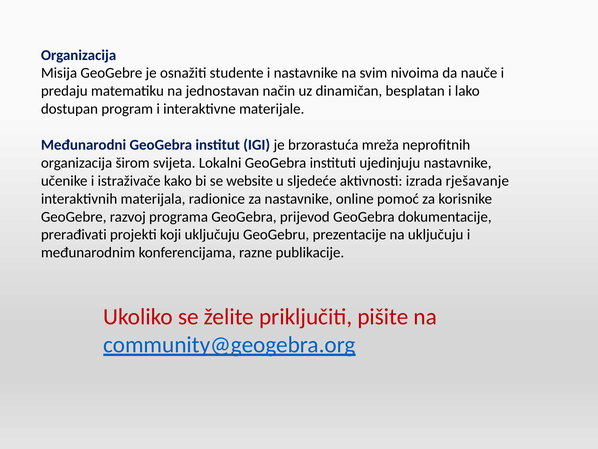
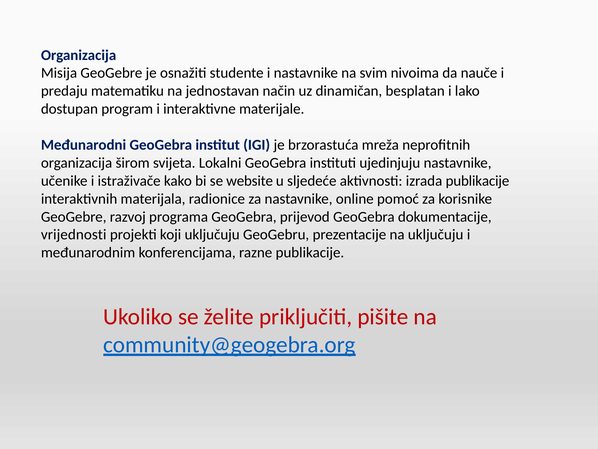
izrada rješavanje: rješavanje -> publikacije (477, 181)
prerađivati: prerađivati -> vrijednosti (74, 234)
